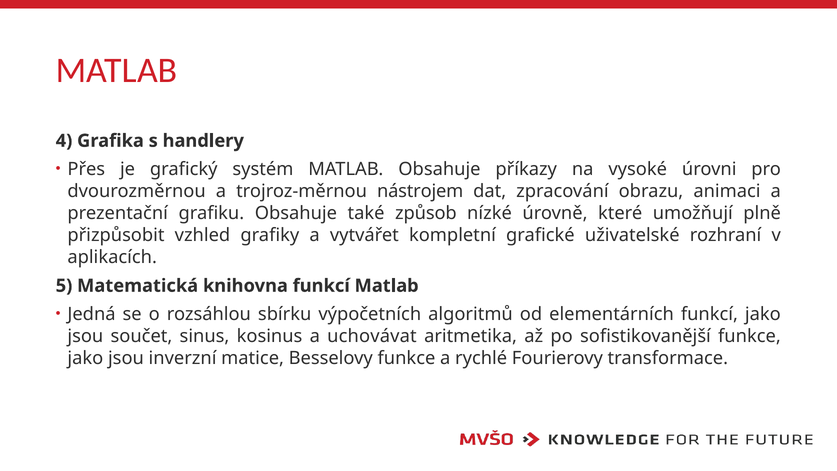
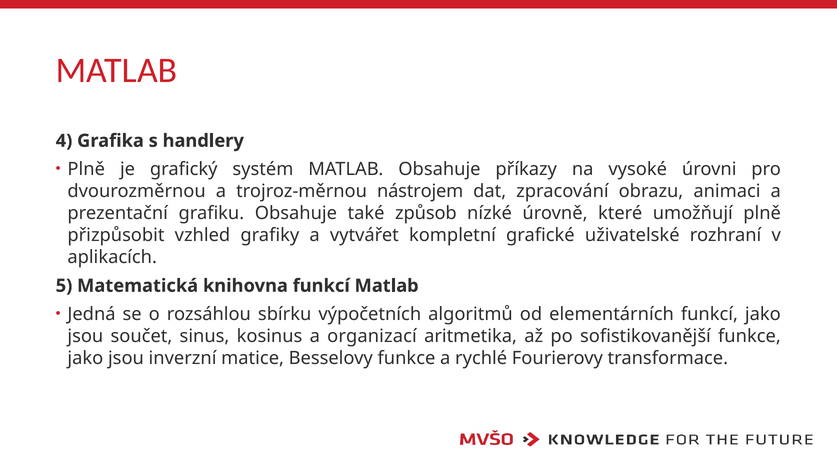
Přes: Přes -> Plně (86, 169)
uchovávat: uchovávat -> organizací (372, 336)
